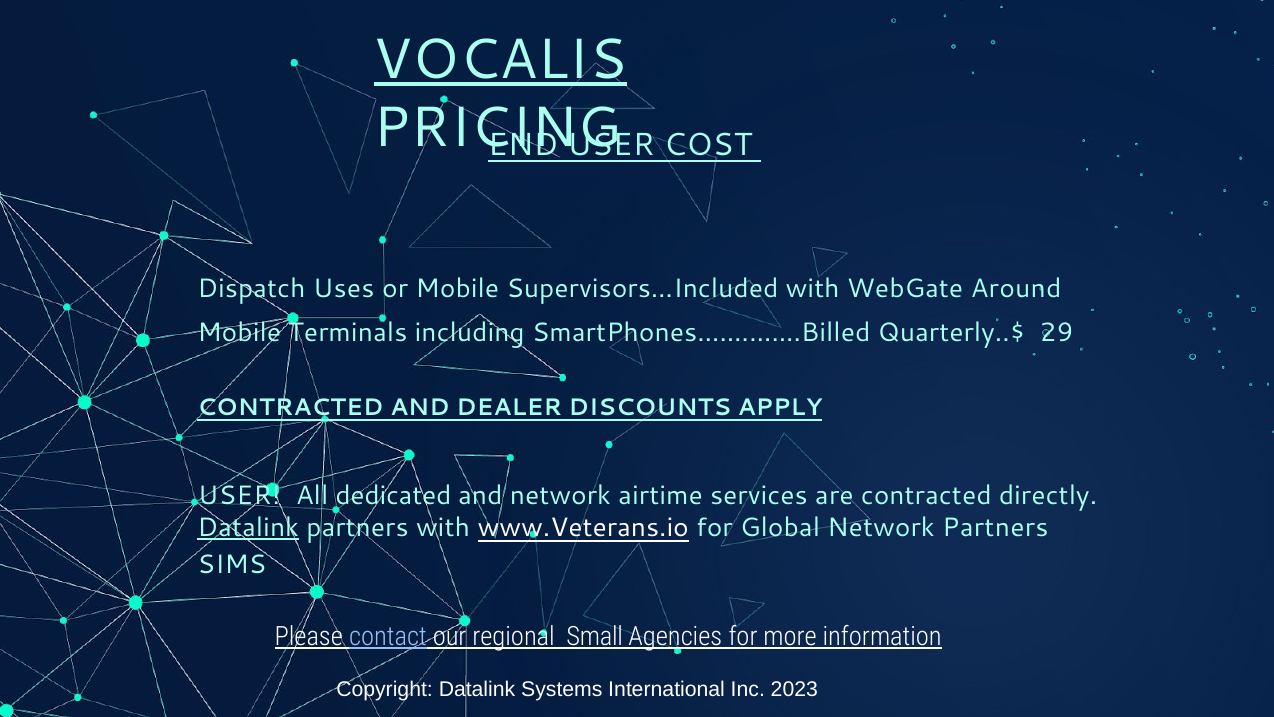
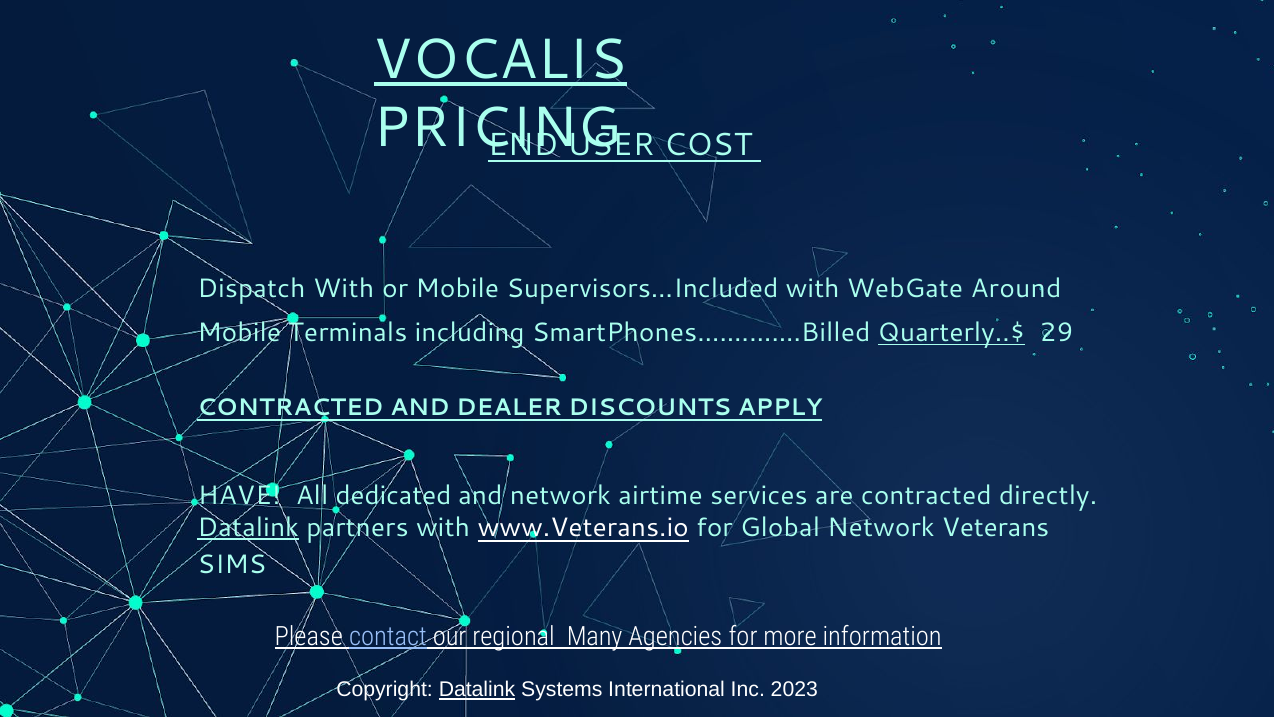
Dispatch Uses: Uses -> With (344, 288)
Quarterly..$ underline: none -> present (951, 333)
USER: USER -> HAVE (239, 495)
Network Partners: Partners -> Veterans (996, 527)
Small: Small -> Many (595, 636)
Datalink underline: none -> present (477, 690)
